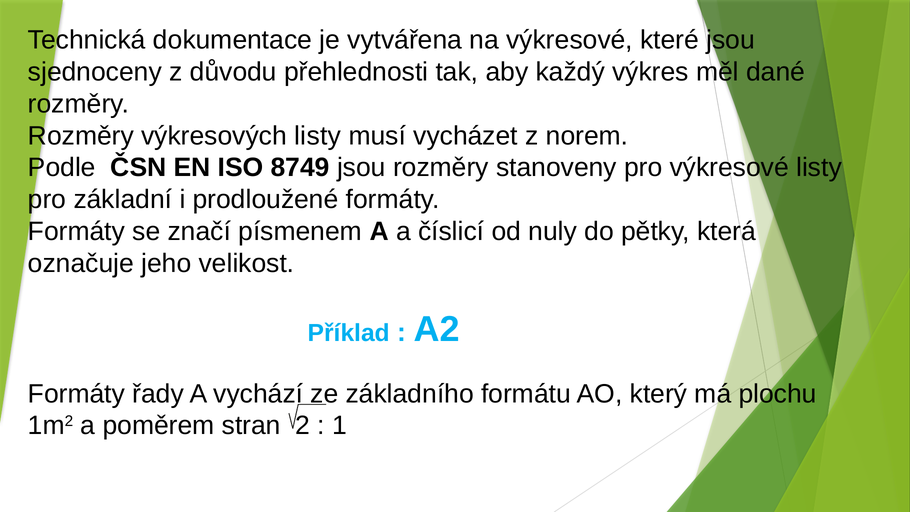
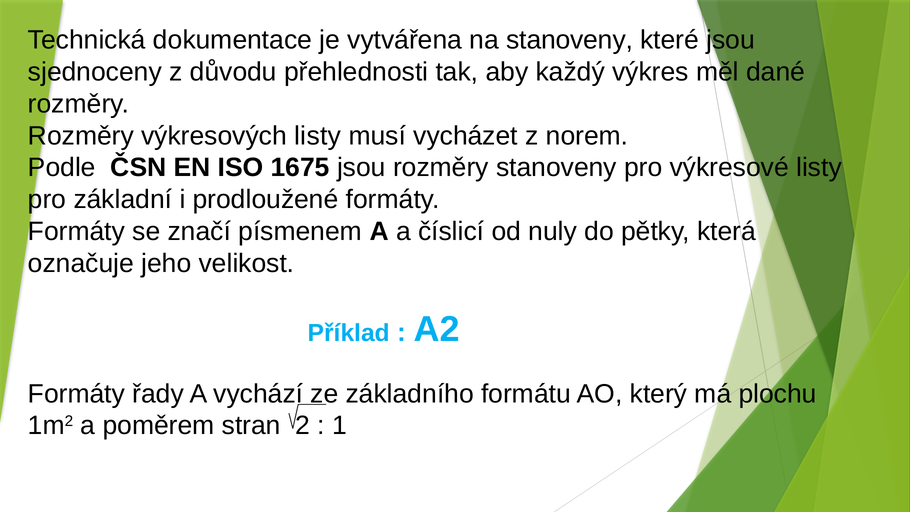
na výkresové: výkresové -> stanoveny (570, 40)
8749: 8749 -> 1675 (300, 168)
